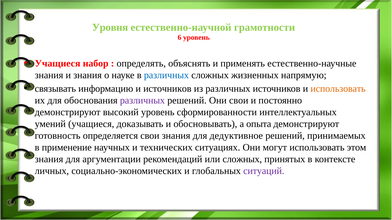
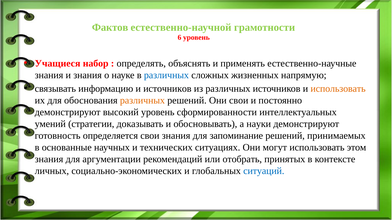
Уровня: Уровня -> Фактов (110, 27)
различных colour: purple -> orange (142, 101)
умений учащиеся: учащиеся -> стратегии (91, 124)
опыта: опыта -> науки (259, 124)
дедуктивное: дедуктивное -> запоминание (236, 136)
применение: применение -> основанные (67, 148)
или сложных: сложных -> отобрать (242, 159)
ситуаций colour: purple -> blue (264, 171)
